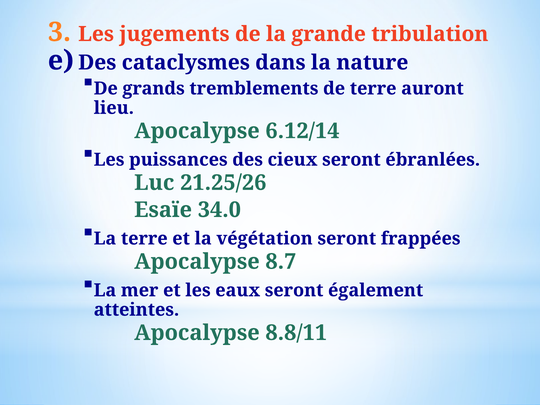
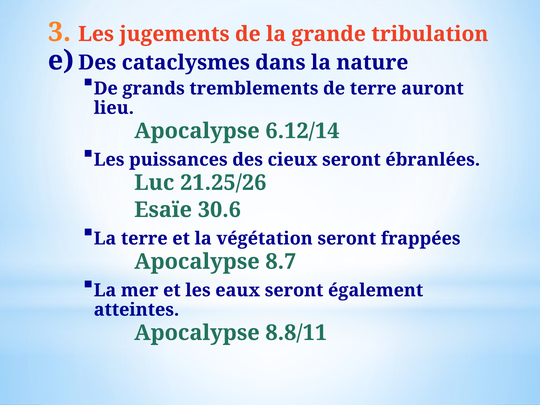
34.0: 34.0 -> 30.6 (219, 210)
